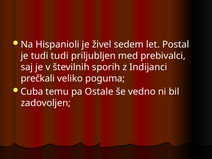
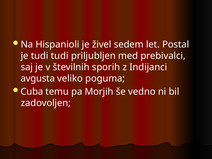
prečkali: prečkali -> avgusta (38, 78)
Ostale: Ostale -> Morjih (99, 92)
